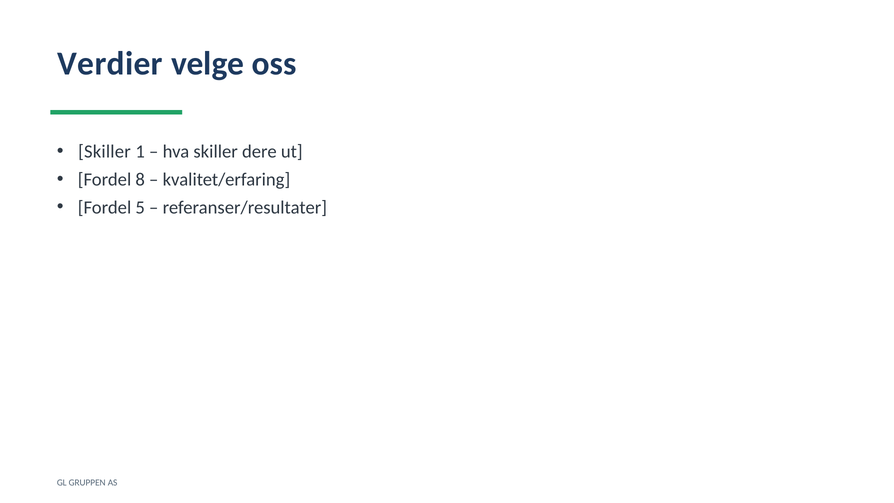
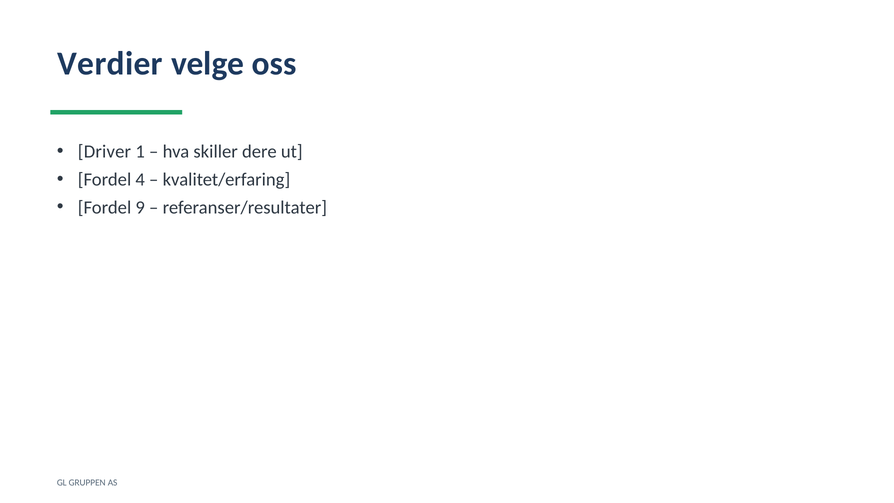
Skiller: Skiller -> Driver (104, 151)
8: 8 -> 4 (140, 179)
5: 5 -> 9 (140, 207)
